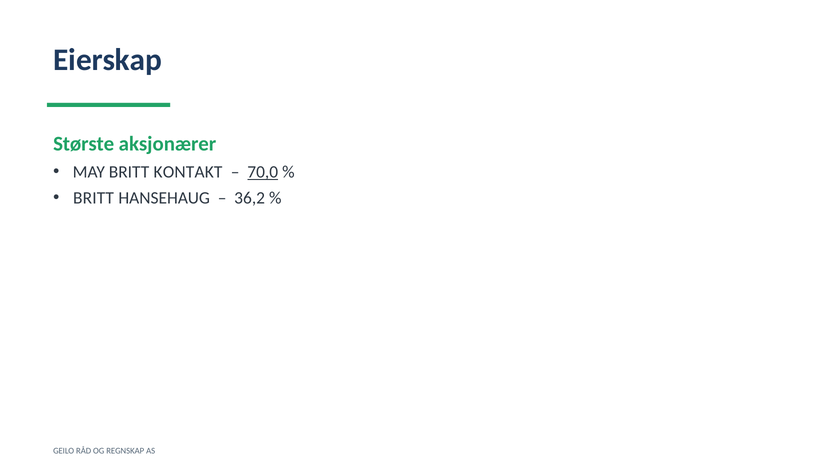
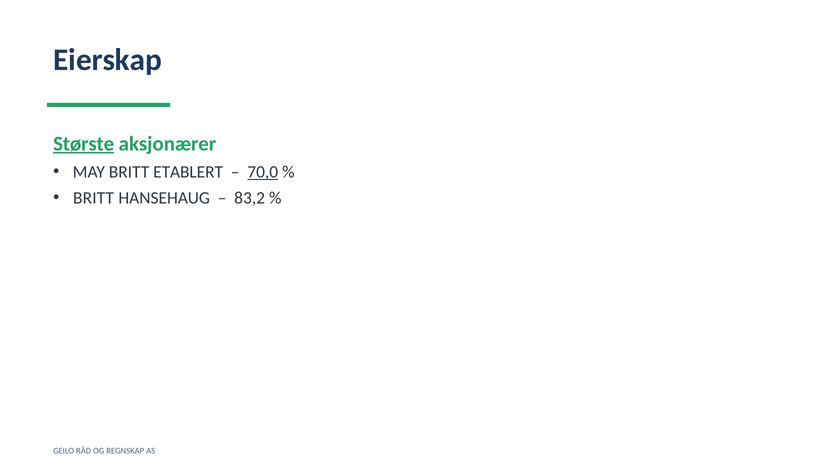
Største underline: none -> present (84, 144)
KONTAKT: KONTAKT -> ETABLERT (188, 172)
36,2: 36,2 -> 83,2 (250, 198)
